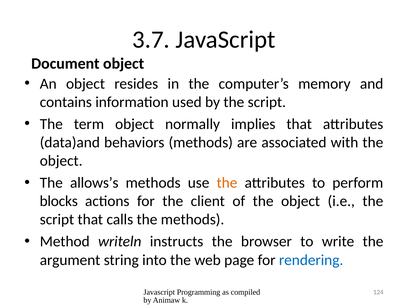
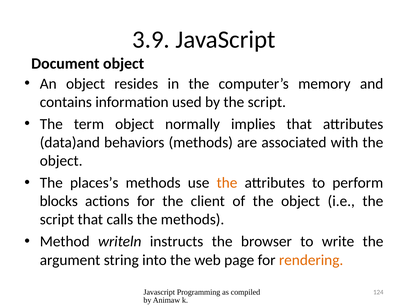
3.7: 3.7 -> 3.9 (151, 39)
allows’s: allows’s -> places’s (94, 183)
rendering colour: blue -> orange (311, 260)
